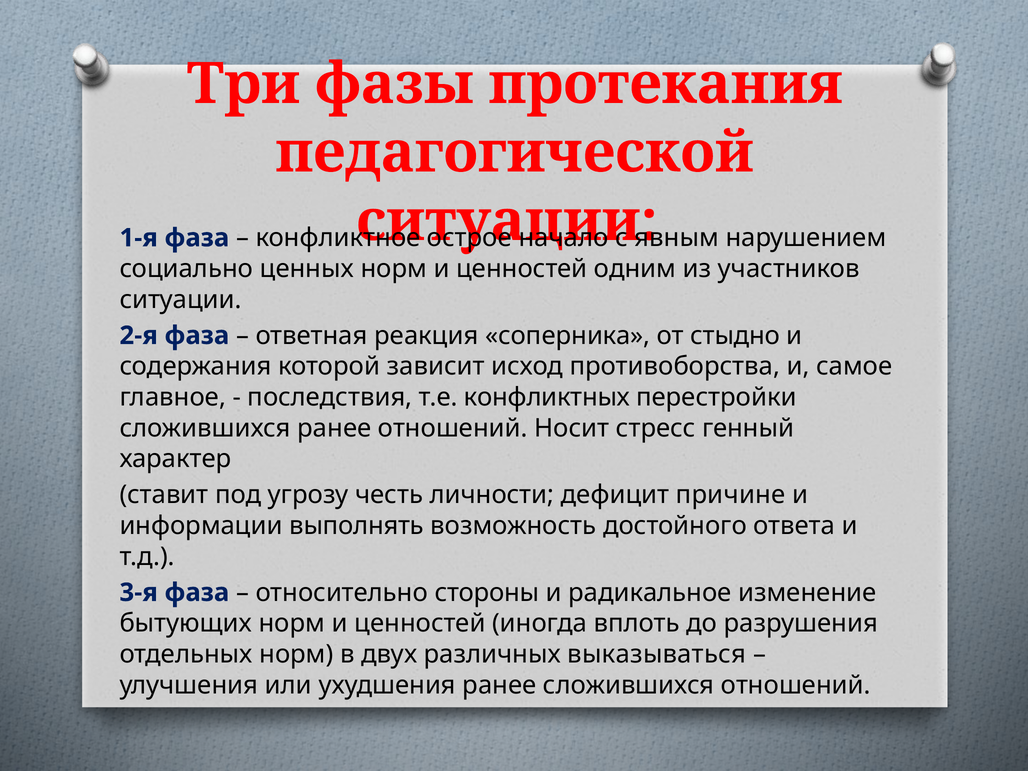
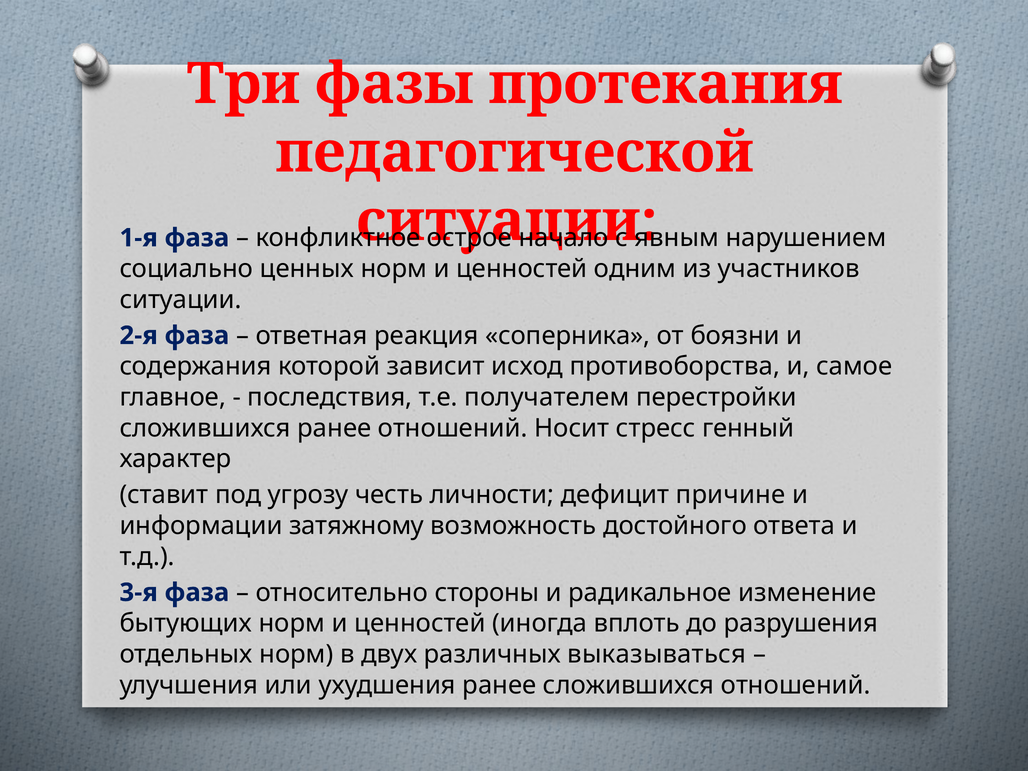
стыдно: стыдно -> боязни (735, 336)
конфликтных: конфликтных -> получателем (547, 397)
выполнять: выполнять -> затяжному (357, 526)
